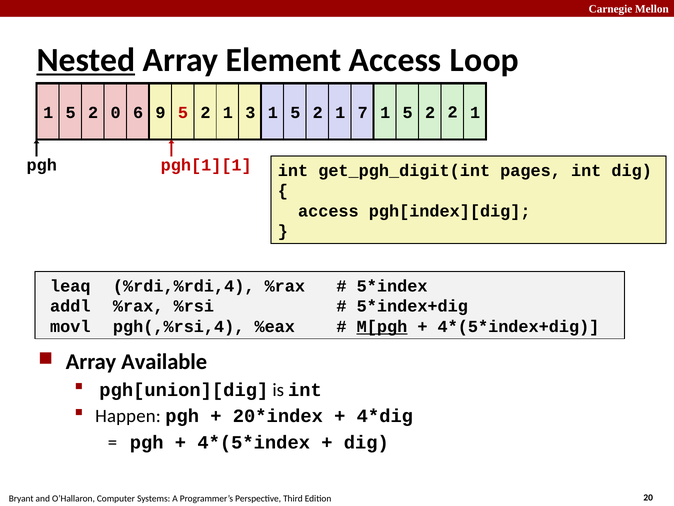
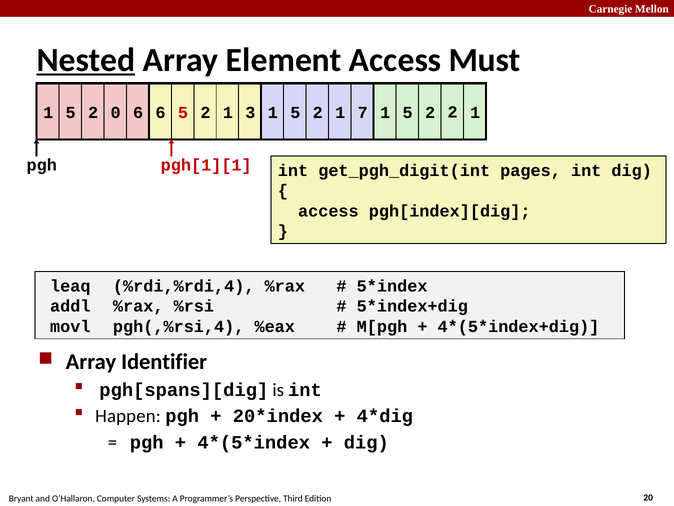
Loop: Loop -> Must (485, 60)
6 9: 9 -> 6 (161, 112)
M[pgh underline: present -> none (382, 326)
Available: Available -> Identifier (164, 361)
pgh[union][dig: pgh[union][dig -> pgh[spans][dig (184, 390)
